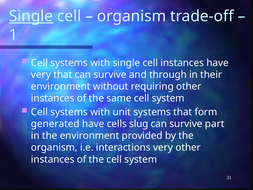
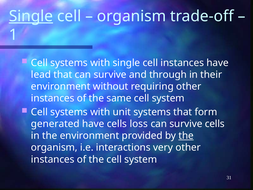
very: very -> lead (41, 74)
slug: slug -> loss (139, 124)
survive part: part -> cells (215, 124)
the underline: none -> present (186, 136)
